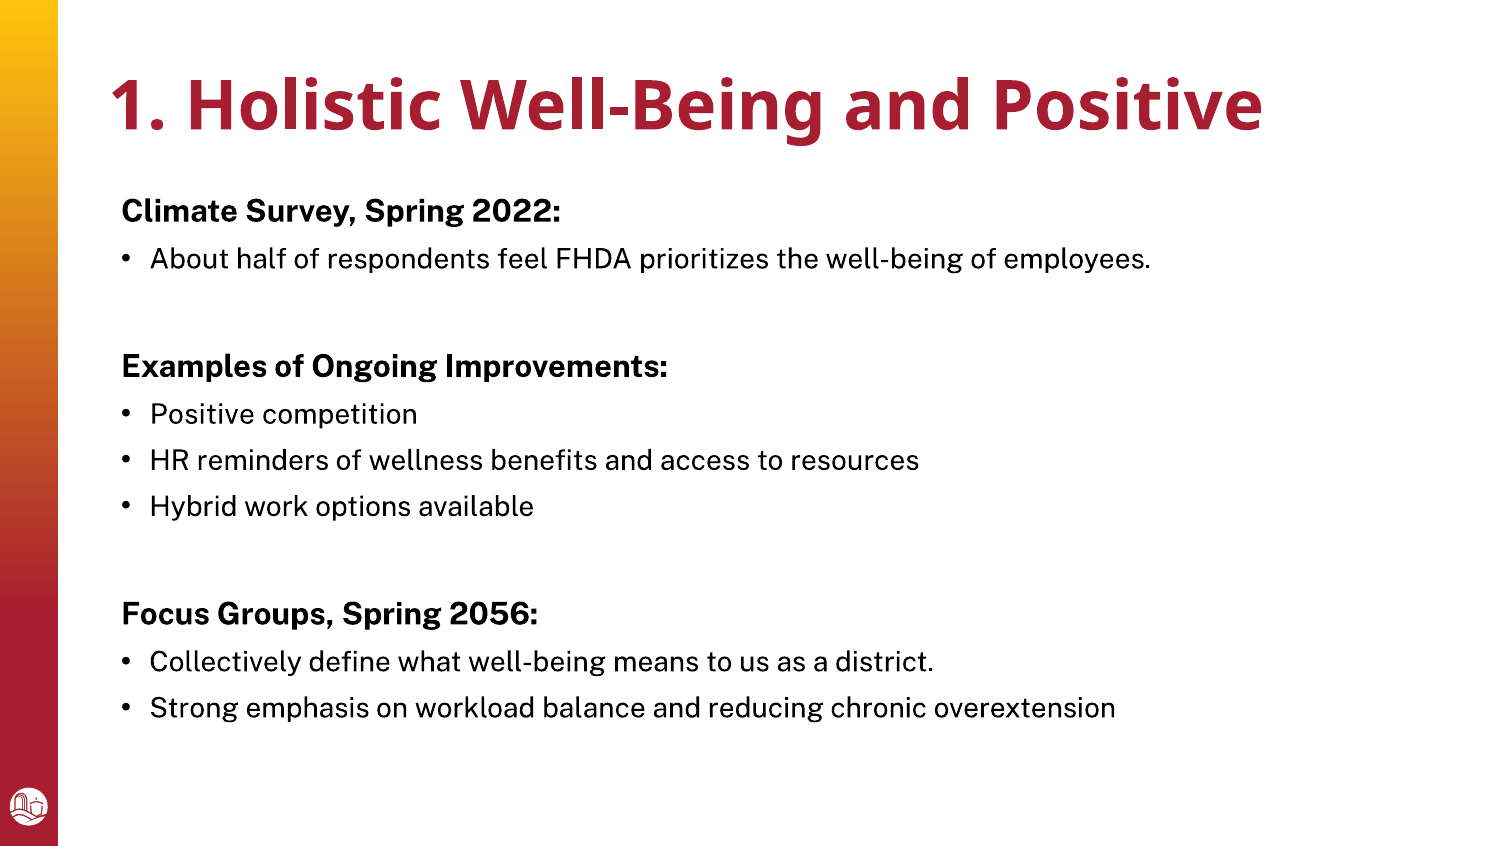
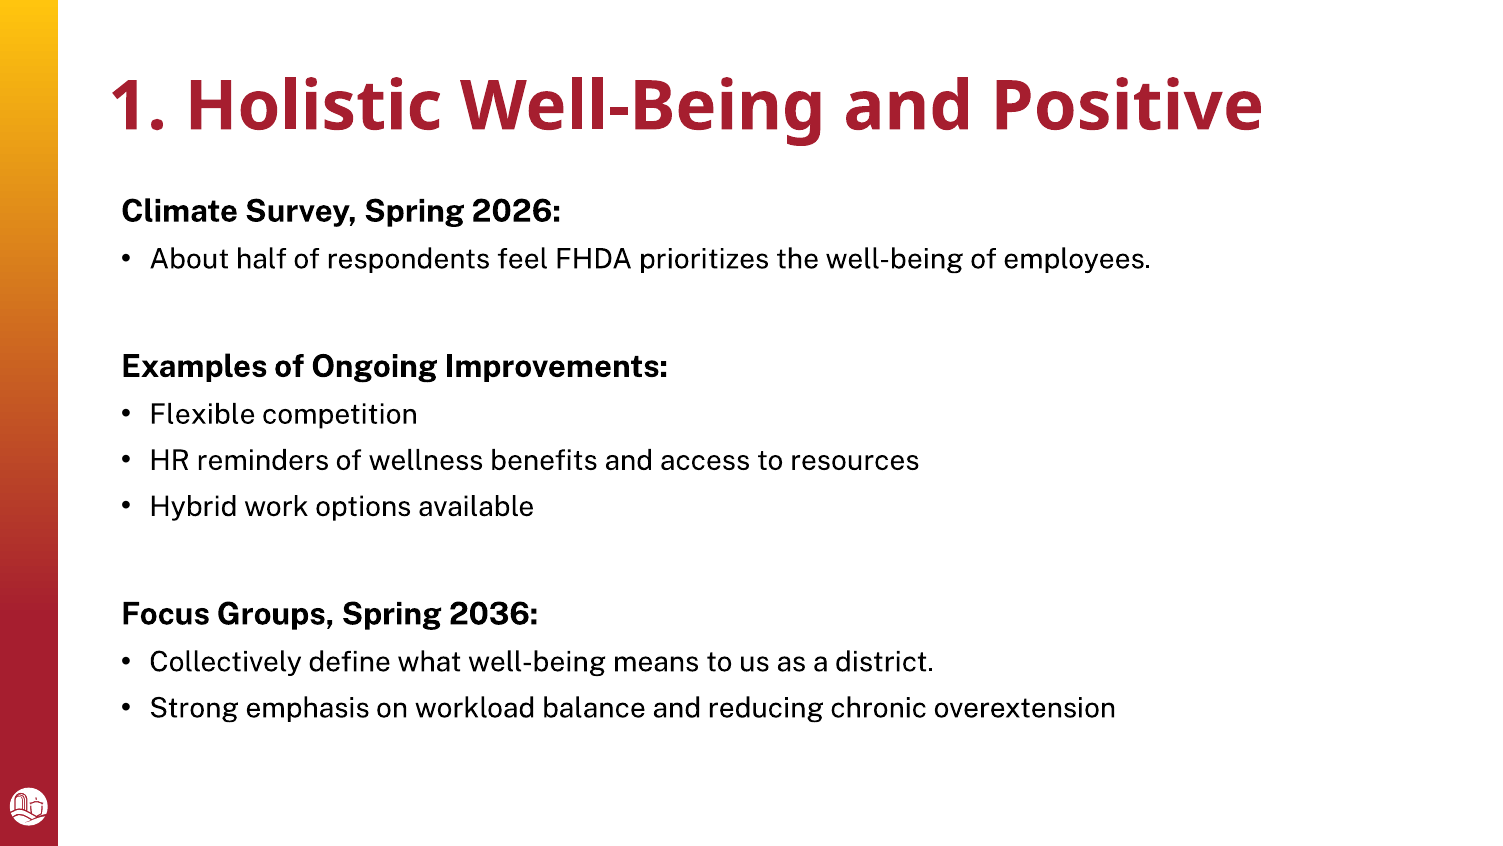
2022: 2022 -> 2026 (516, 211)
Positive: Positive -> Flexible (202, 414)
2056: 2056 -> 2036 (494, 614)
